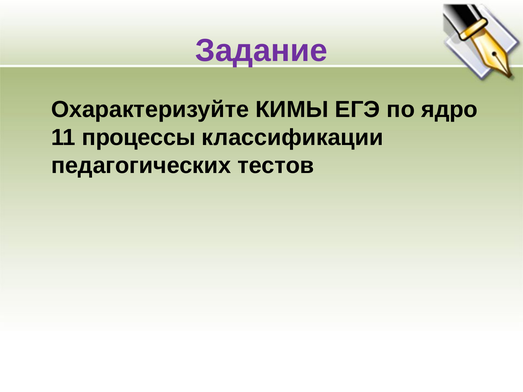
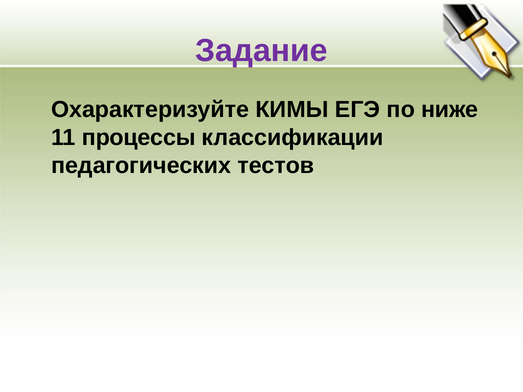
ядро: ядро -> ниже (450, 110)
